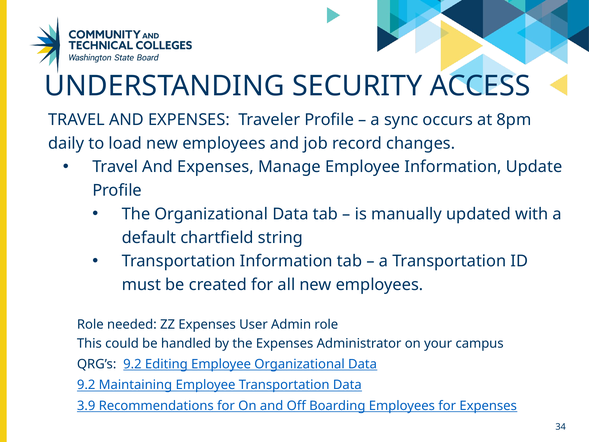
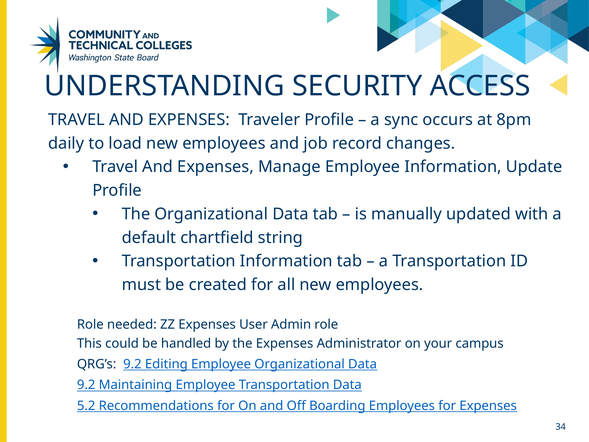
3.9: 3.9 -> 5.2 (86, 406)
